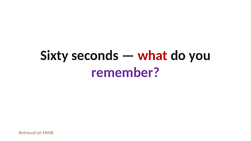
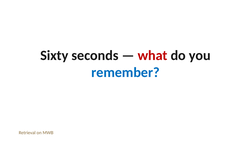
remember colour: purple -> blue (125, 73)
